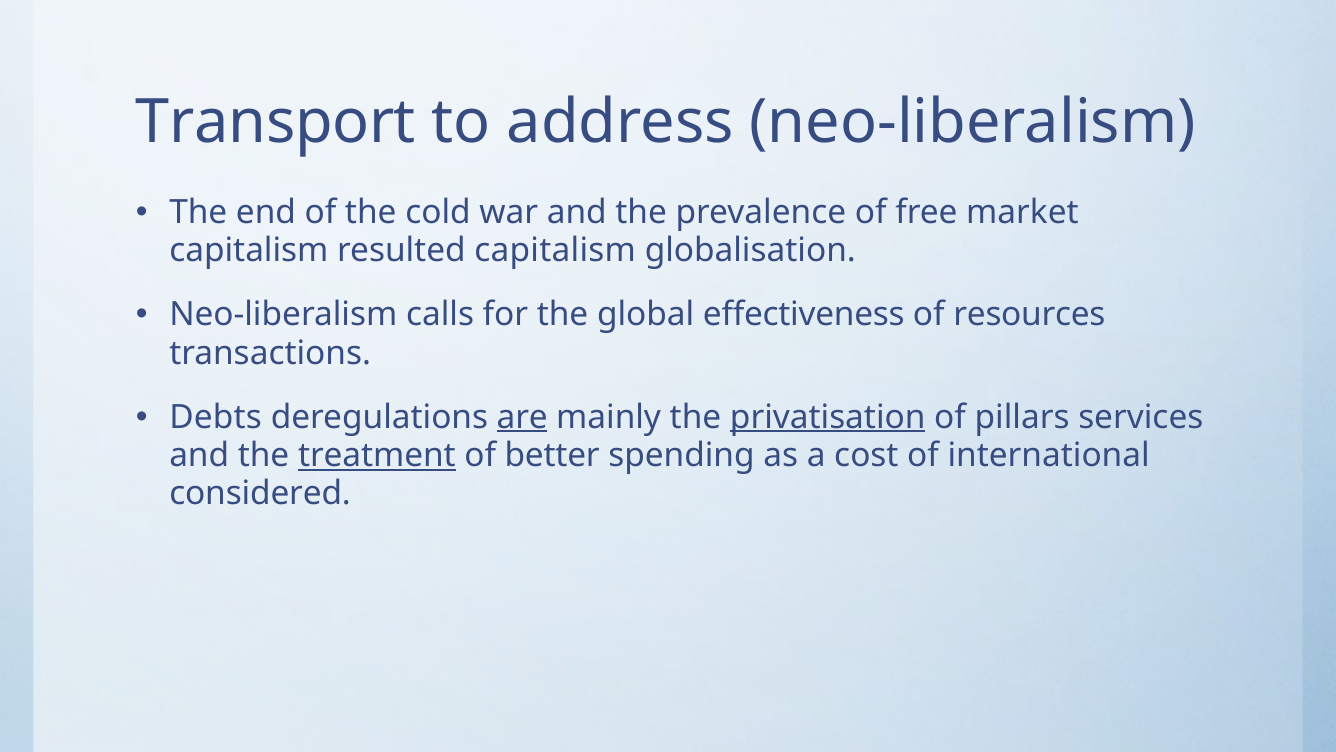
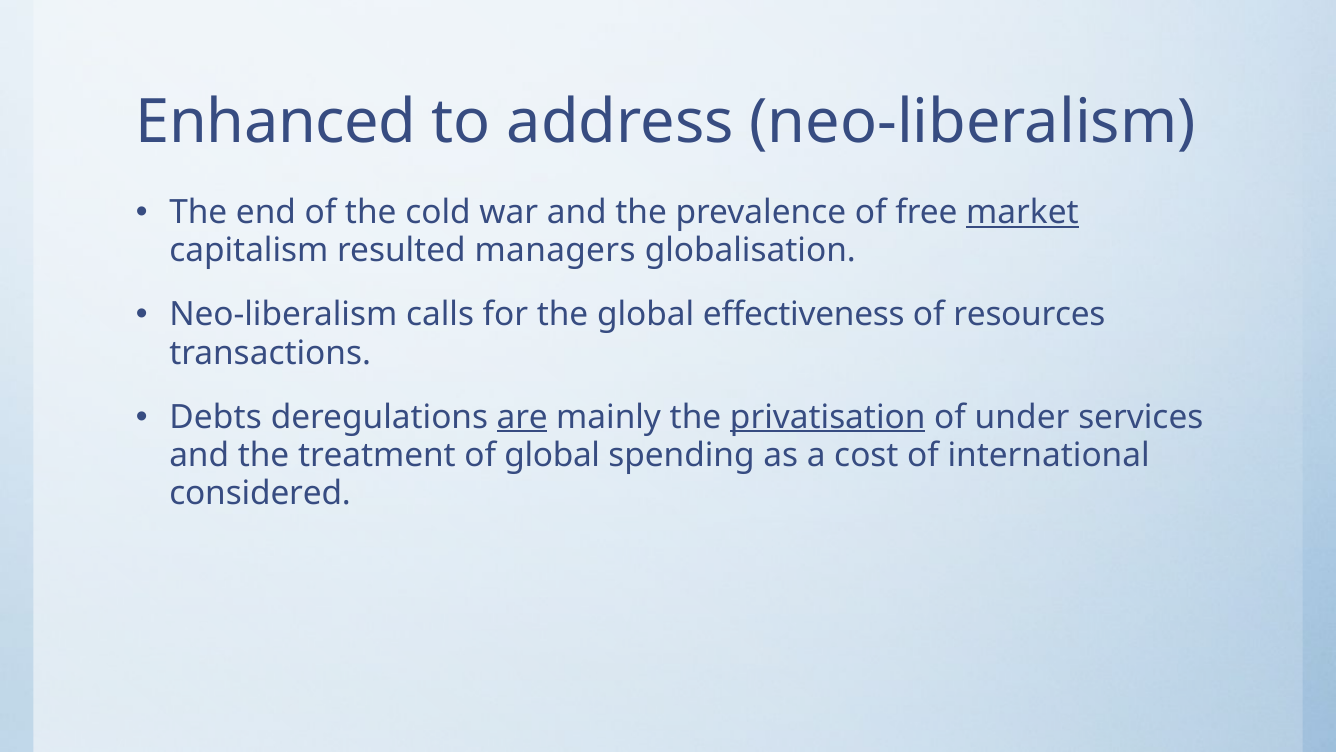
Transport: Transport -> Enhanced (276, 122)
market underline: none -> present (1022, 213)
resulted capitalism: capitalism -> managers (555, 251)
pillars: pillars -> under (1022, 417)
treatment underline: present -> none (377, 455)
of better: better -> global (552, 455)
